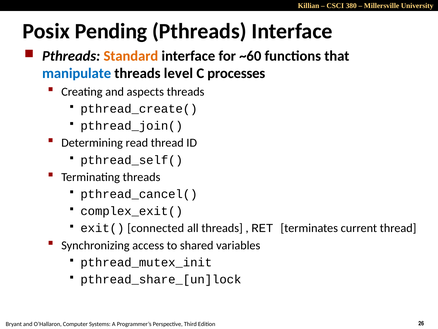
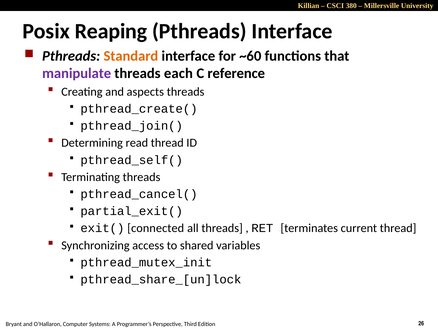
Pending: Pending -> Reaping (111, 31)
manipulate colour: blue -> purple (77, 73)
level: level -> each (178, 73)
processes: processes -> reference (236, 73)
complex_exit(: complex_exit( -> partial_exit( (132, 211)
